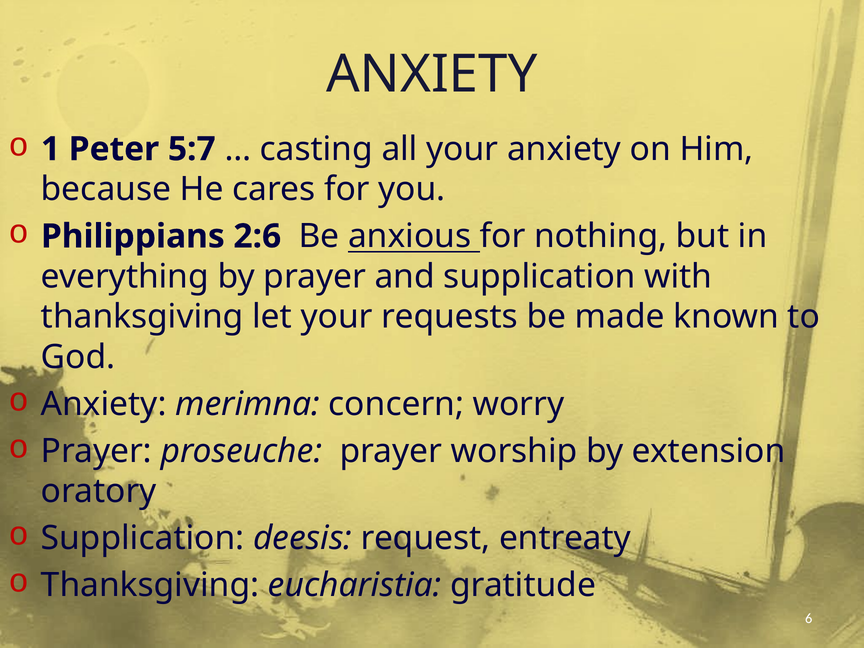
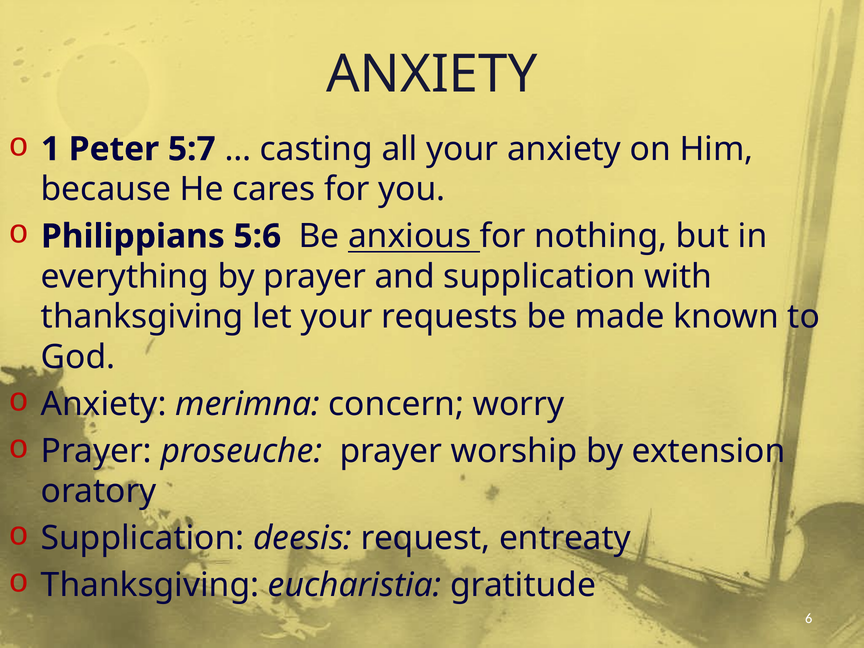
2:6: 2:6 -> 5:6 (257, 236)
